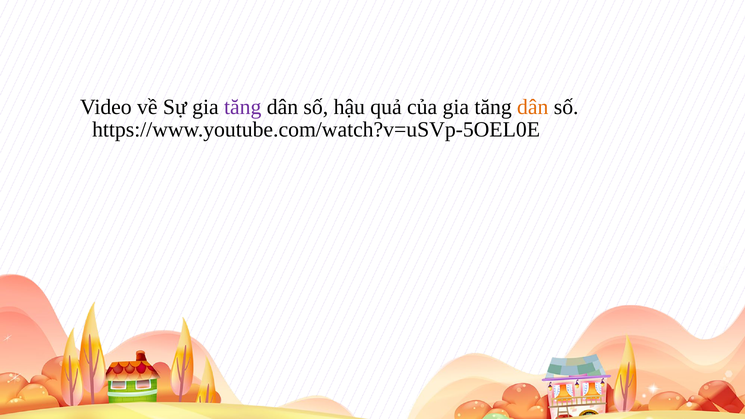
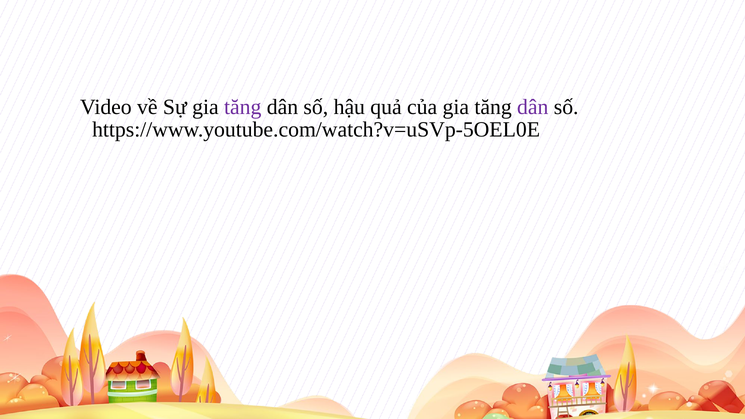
dân colour: orange -> purple (533, 107)
